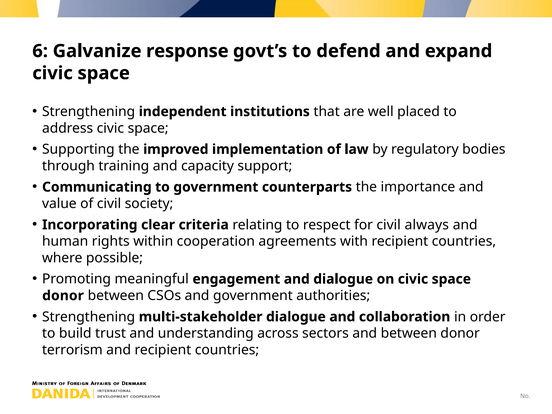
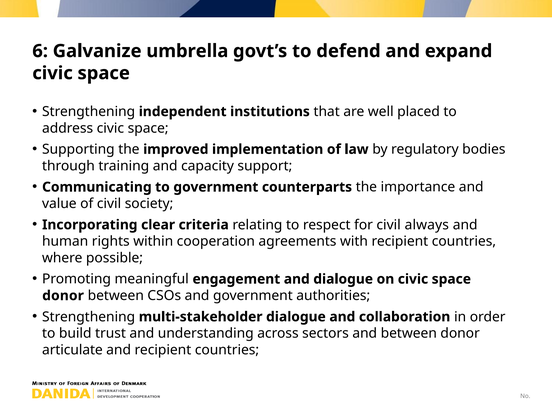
response: response -> umbrella (187, 51)
terrorism: terrorism -> articulate (72, 350)
